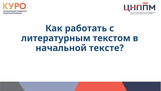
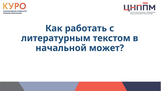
тексте: тексте -> может (106, 48)
